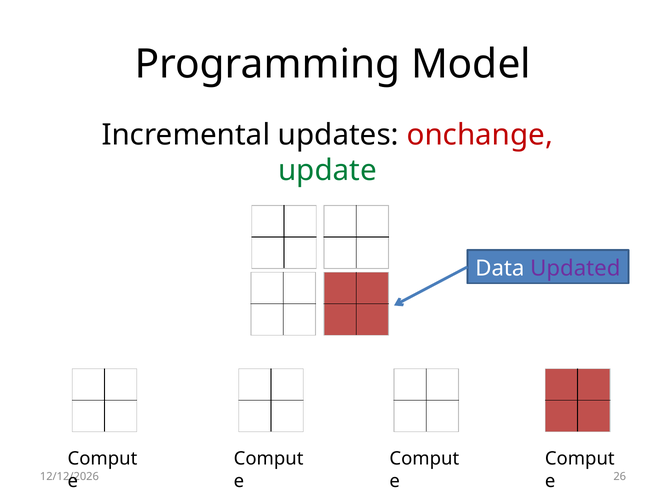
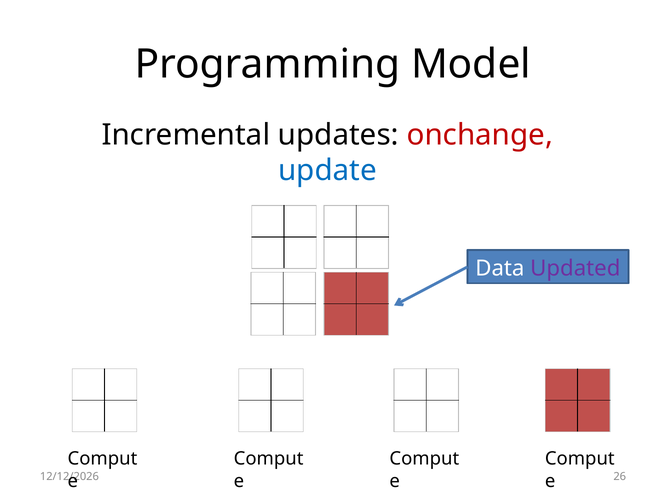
update colour: green -> blue (327, 170)
